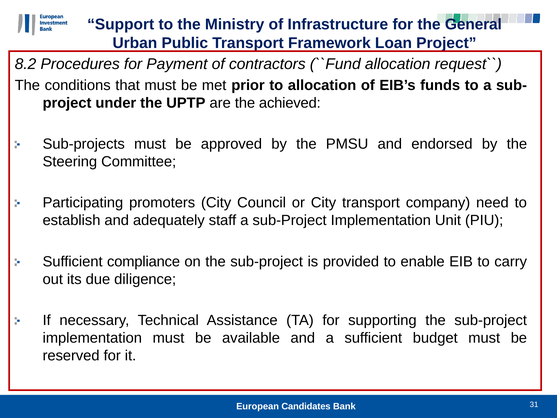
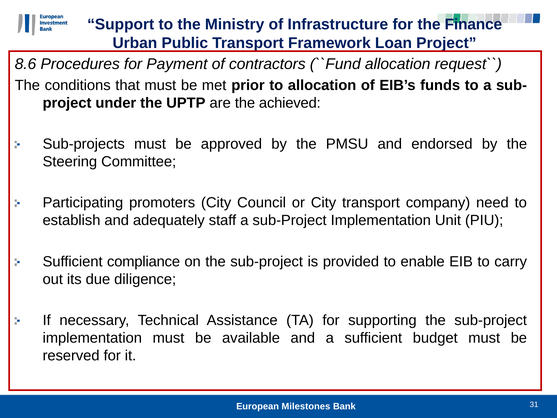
General: General -> Finance (473, 24)
8.2: 8.2 -> 8.6 (26, 64)
Candidates: Candidates -> Milestones (306, 406)
